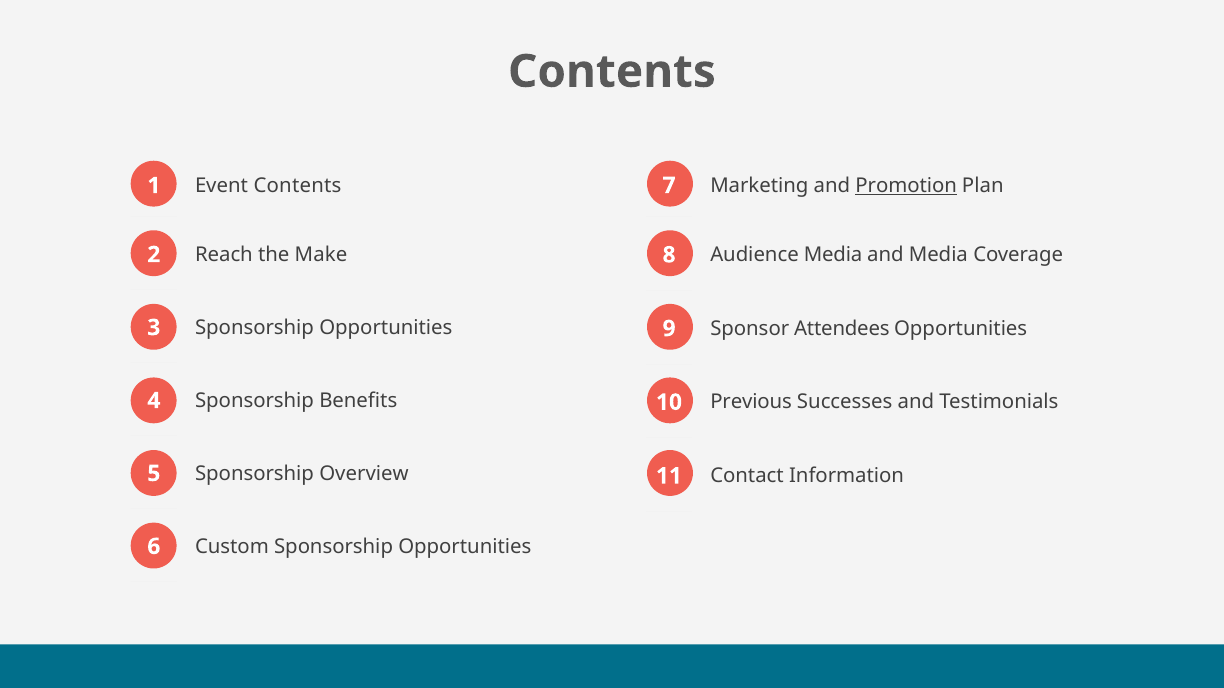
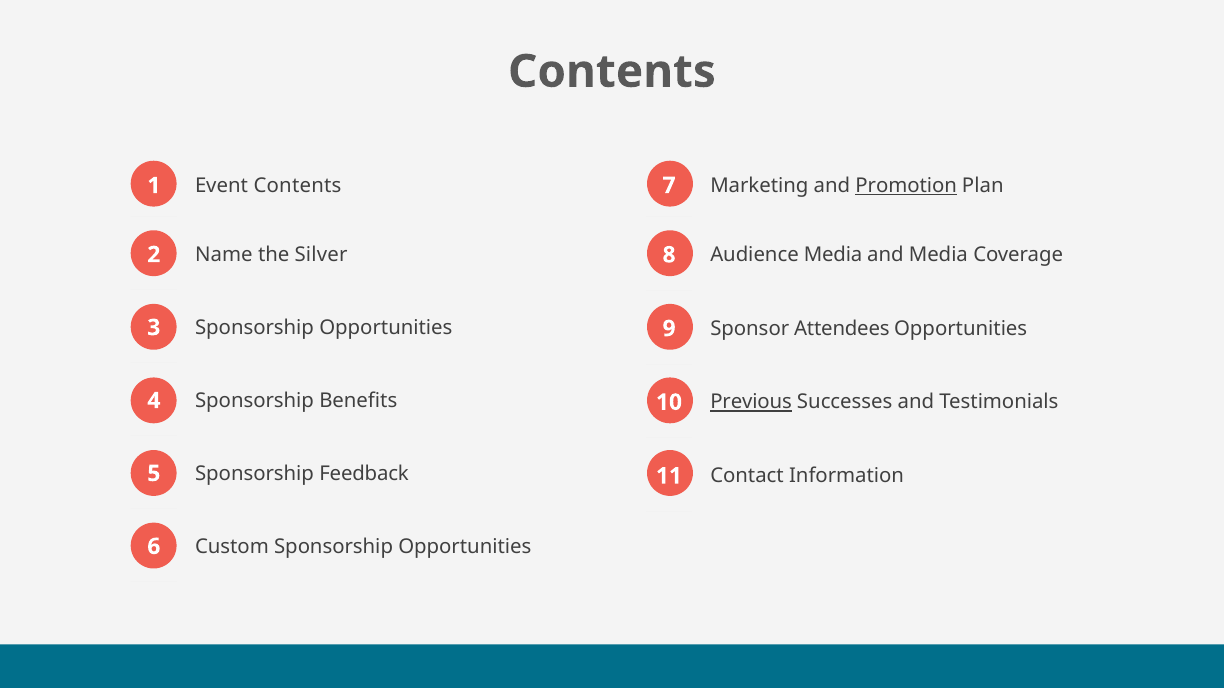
Reach: Reach -> Name (224, 255)
Make: Make -> Silver (321, 255)
Previous underline: none -> present (751, 402)
Overview: Overview -> Feedback (364, 474)
